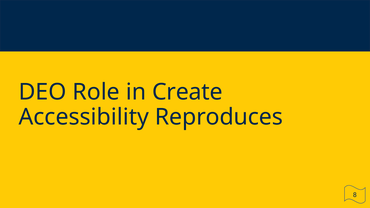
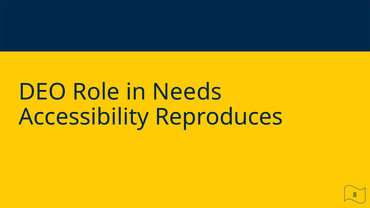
Create: Create -> Needs (187, 92)
